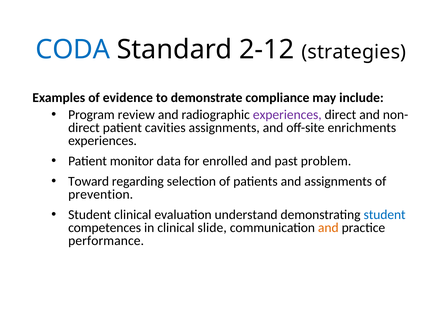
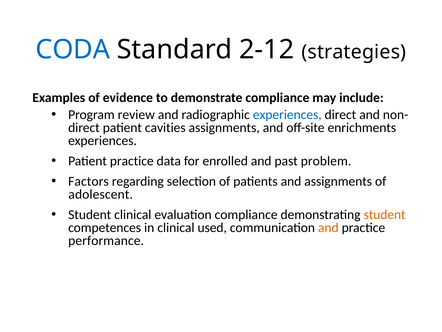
experiences colour: purple -> blue (287, 115)
Patient monitor: monitor -> practice (132, 161)
Toward: Toward -> Factors (88, 181)
prevention: prevention -> adolescent (101, 194)
evaluation understand: understand -> compliance (246, 214)
student colour: blue -> orange (385, 214)
slide: slide -> used (212, 227)
